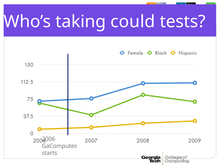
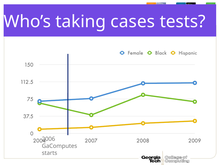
could: could -> cases (133, 22)
